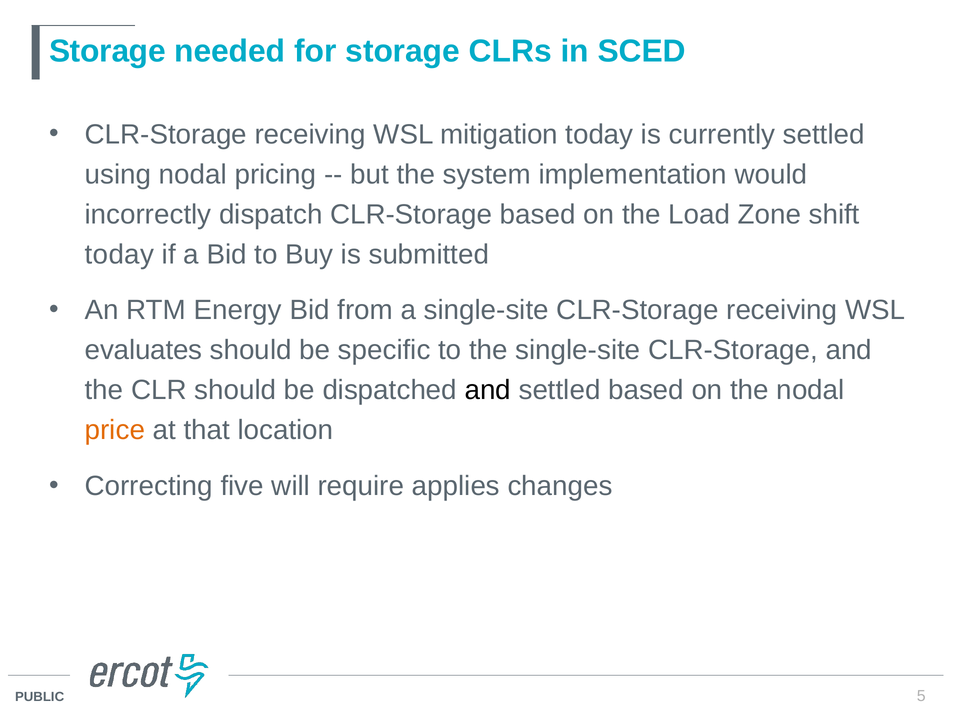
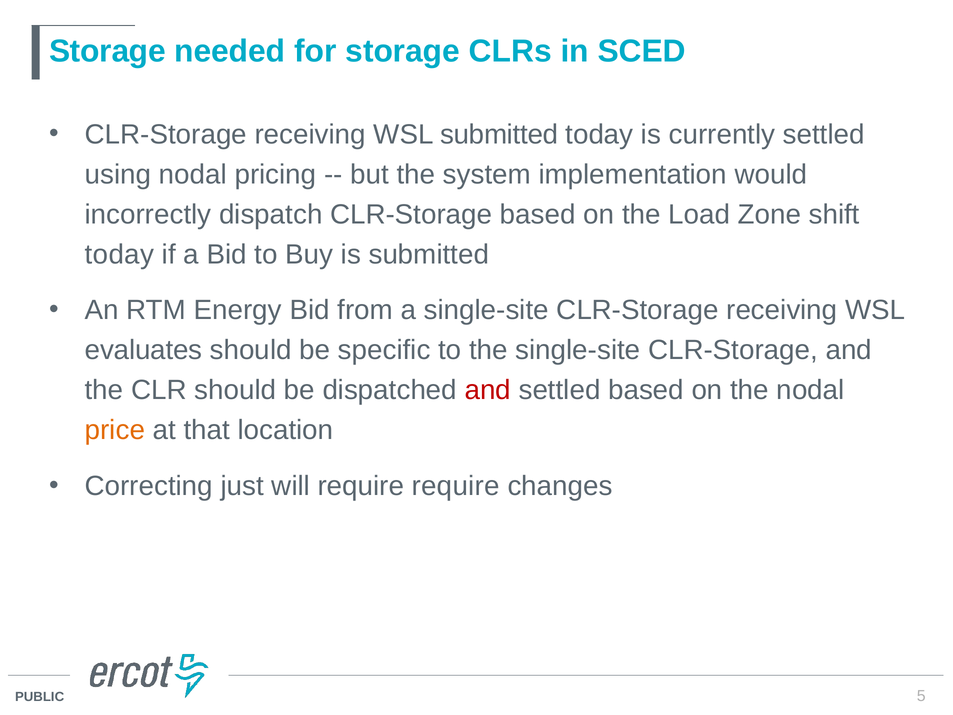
WSL mitigation: mitigation -> submitted (499, 134)
and colour: black -> red (488, 390)
five: five -> just (242, 486)
require applies: applies -> require (456, 486)
